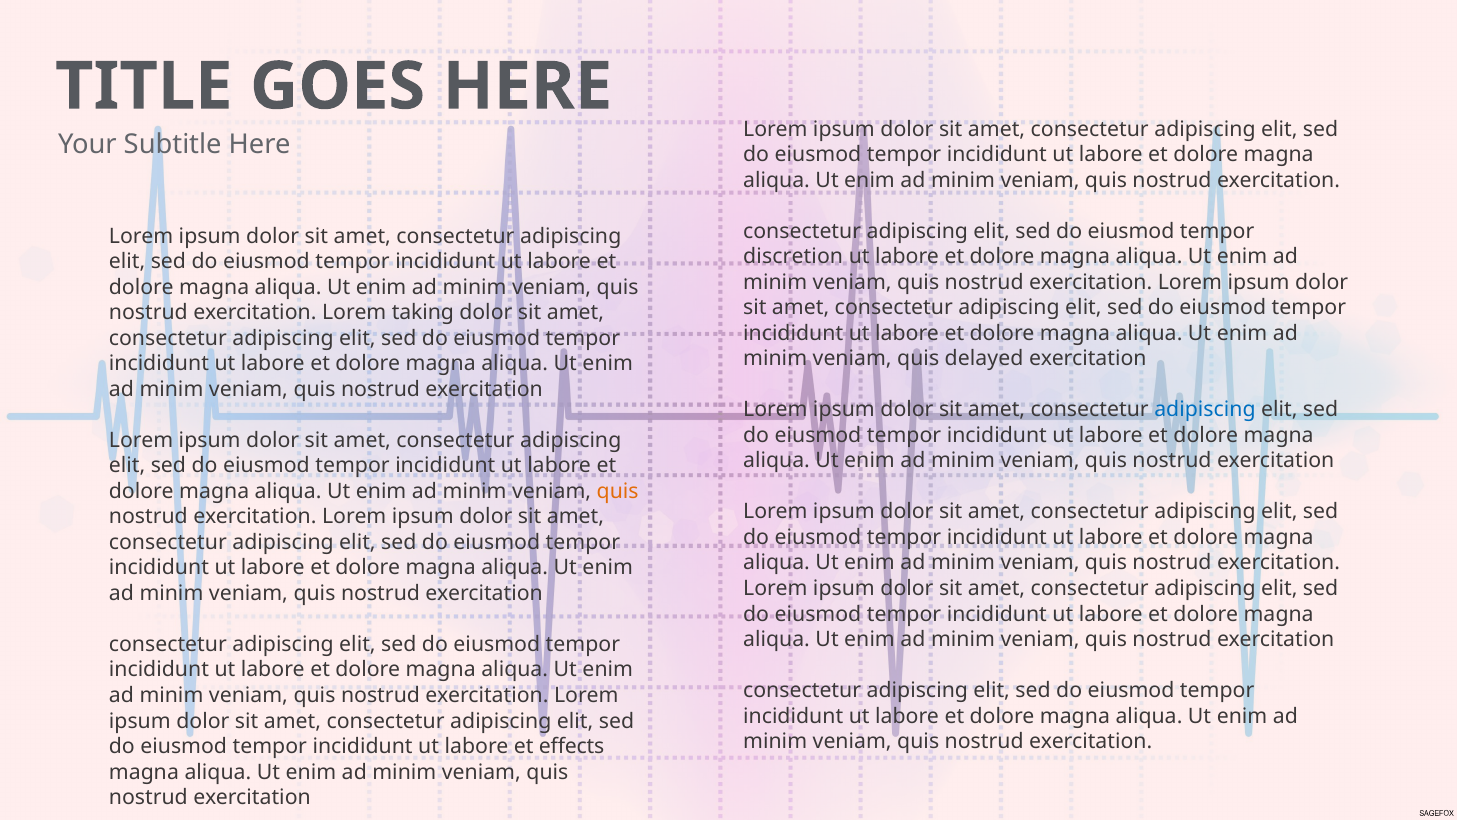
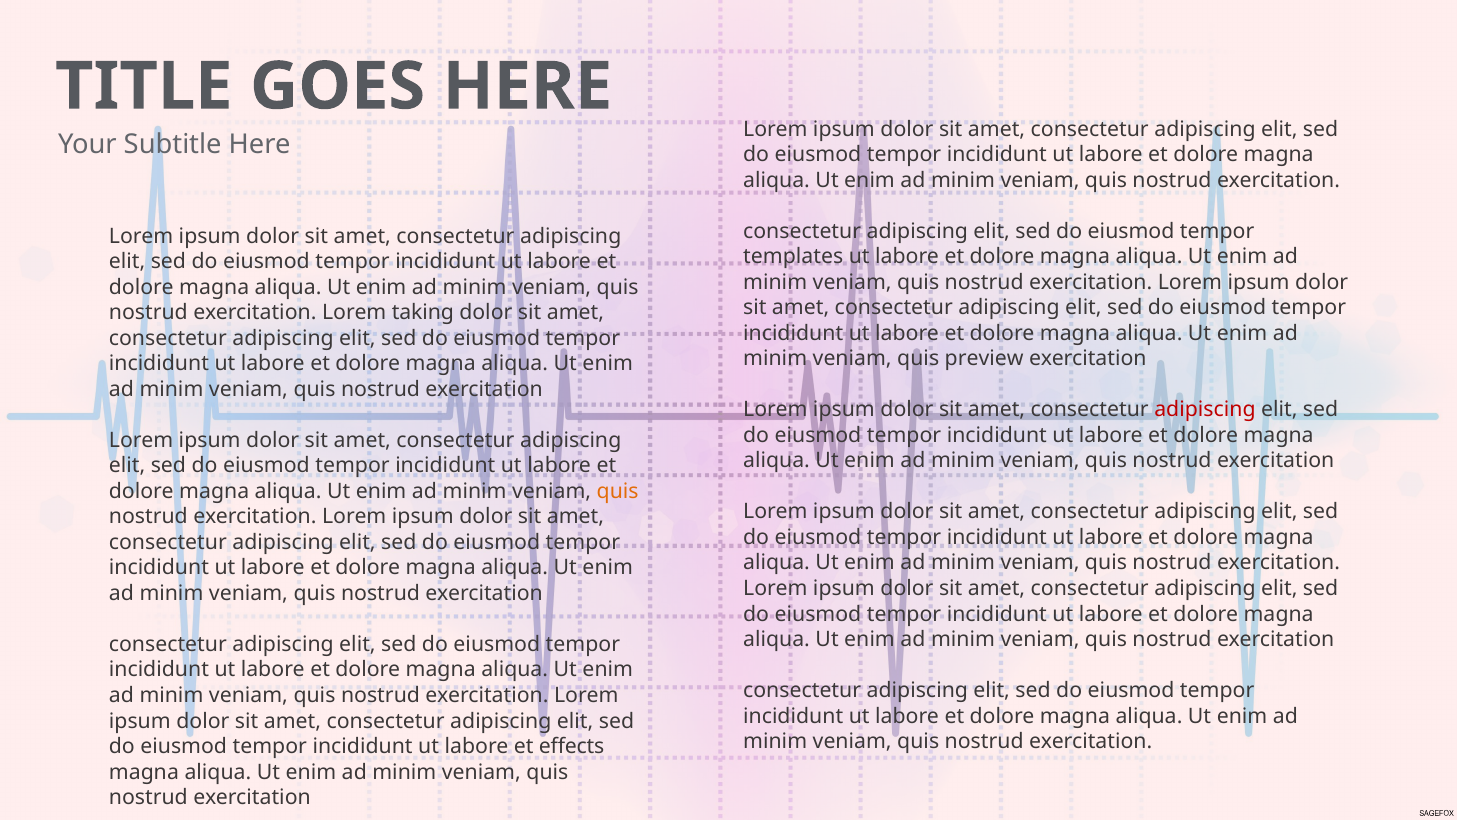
discretion: discretion -> templates (793, 257)
delayed: delayed -> preview (984, 359)
adipiscing colour: blue -> red (1205, 410)
